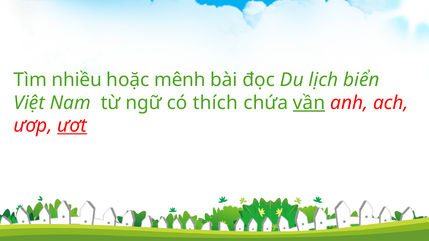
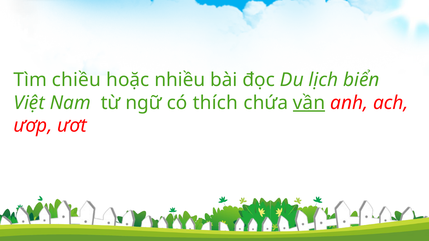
nhiều: nhiều -> chiều (76, 80)
mênh: mênh -> nhiều (180, 80)
ươt underline: present -> none (72, 126)
